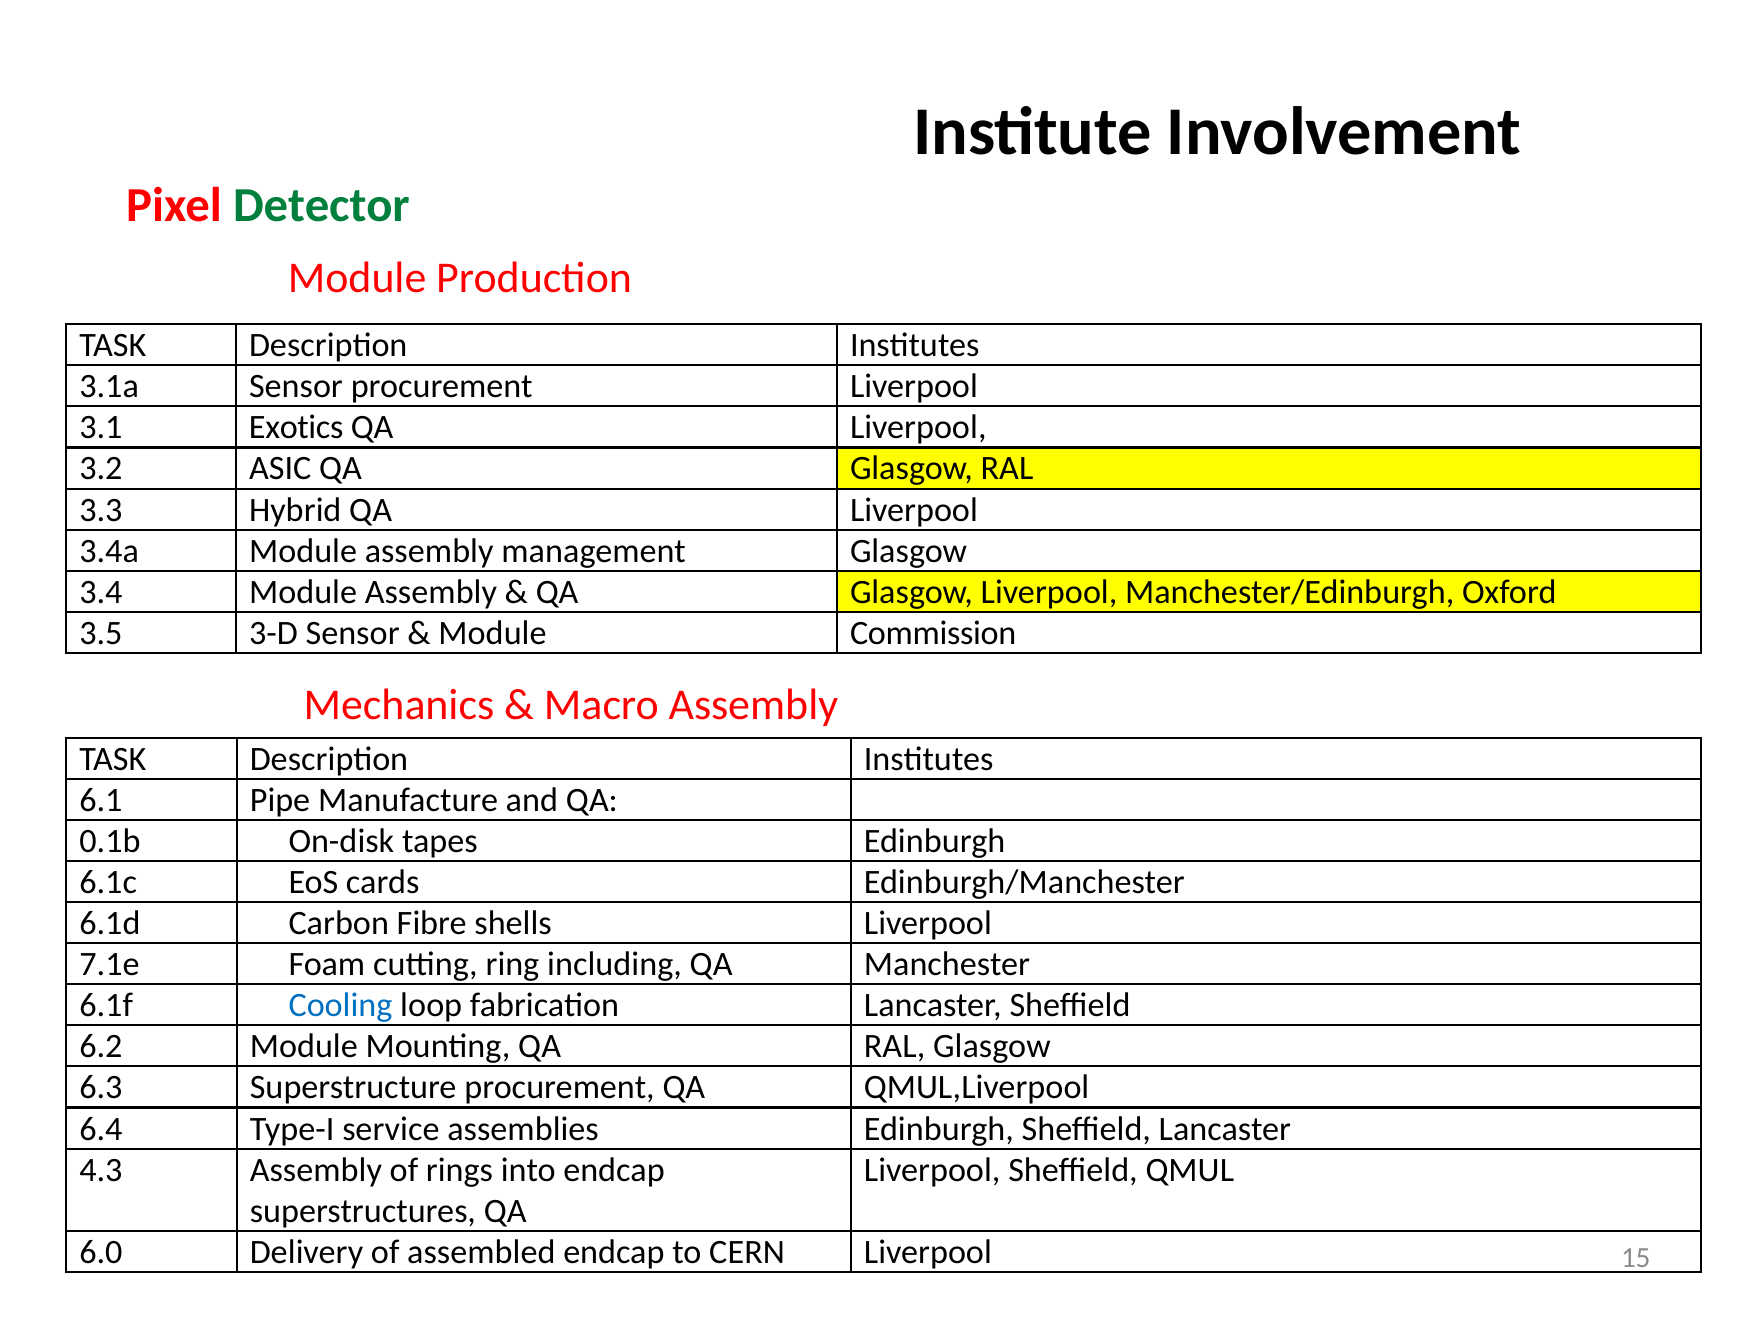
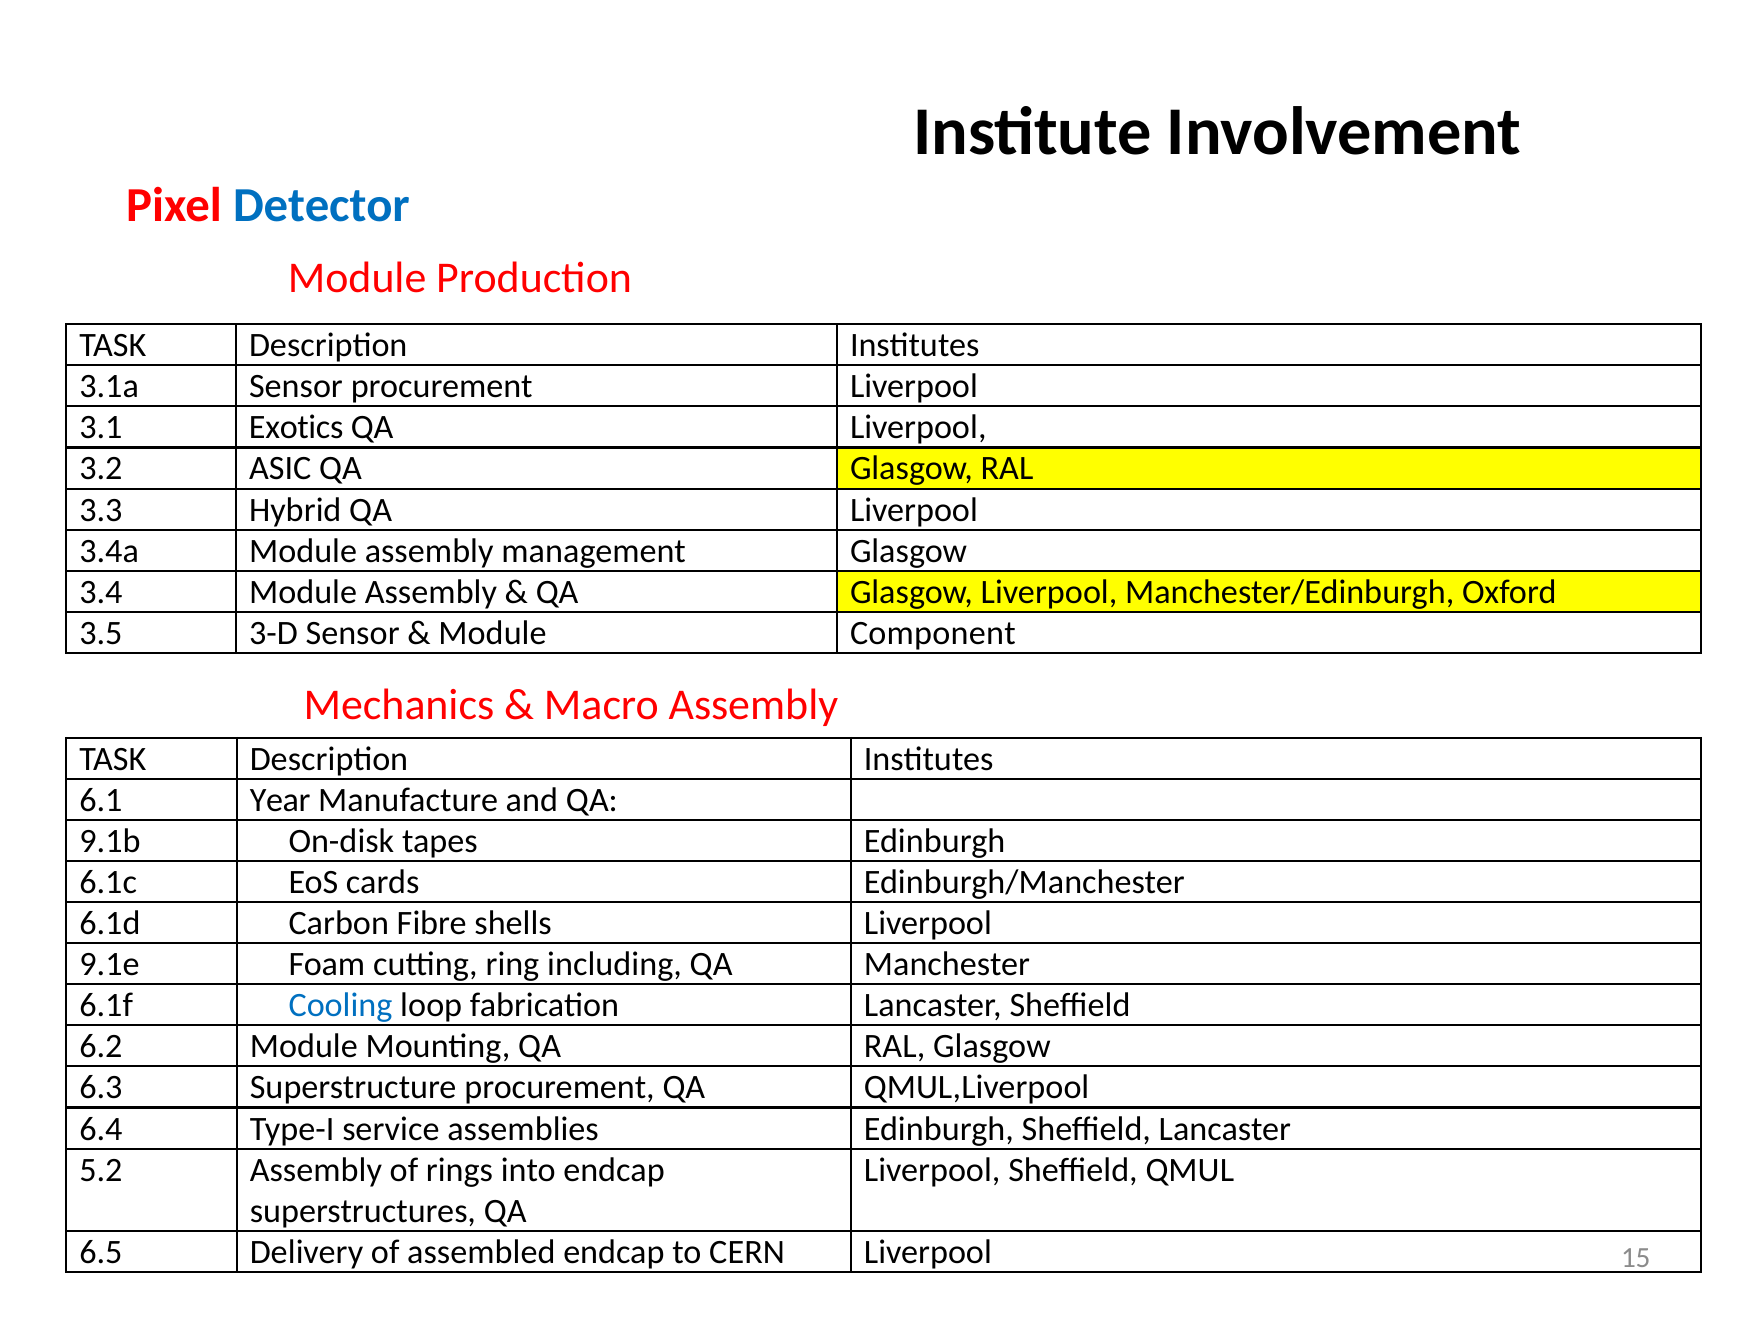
Detector colour: green -> blue (321, 205)
Commission: Commission -> Component (933, 633)
Pipe: Pipe -> Year (280, 800)
0.1b: 0.1b -> 9.1b (110, 841)
7.1e: 7.1e -> 9.1e (109, 964)
4.3: 4.3 -> 5.2 (101, 1170)
6.0: 6.0 -> 6.5 (101, 1252)
